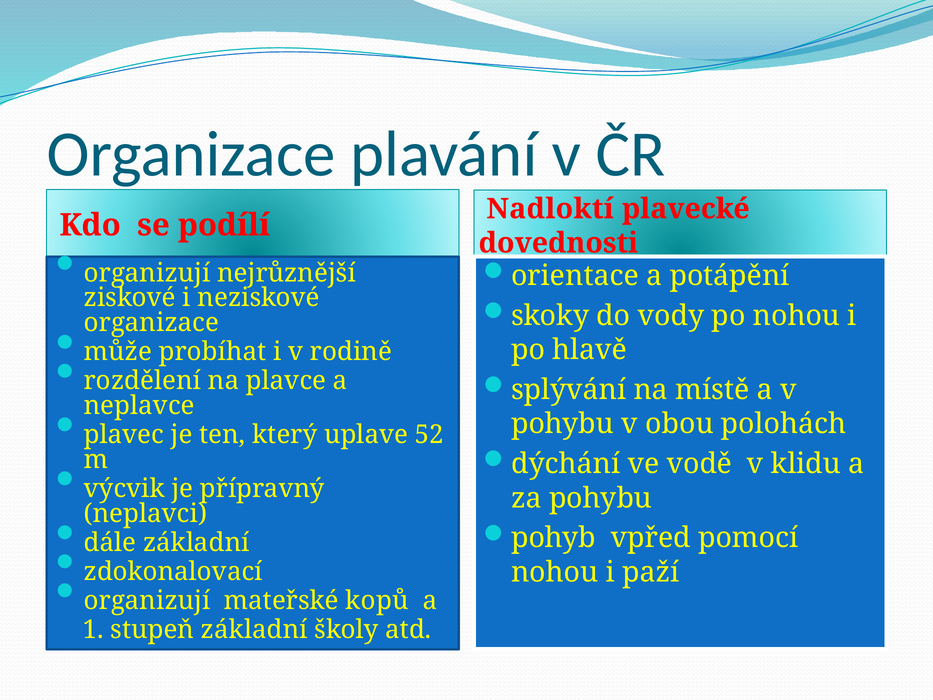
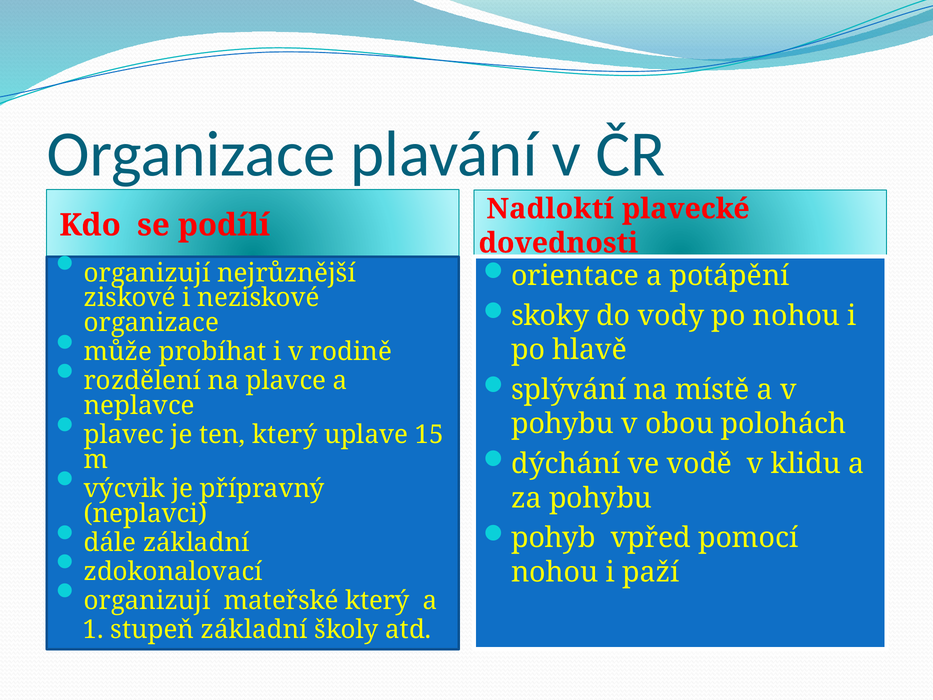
52: 52 -> 15 (429, 435)
mateřské kopů: kopů -> který (377, 601)
